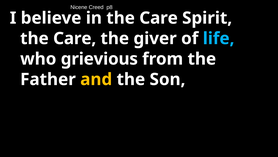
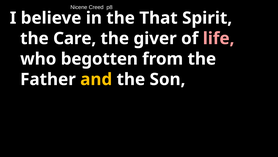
in the Care: Care -> That (158, 18)
life colour: light blue -> pink (219, 38)
grievious: grievious -> begotten (99, 59)
